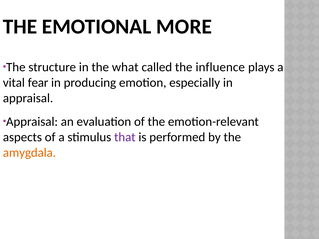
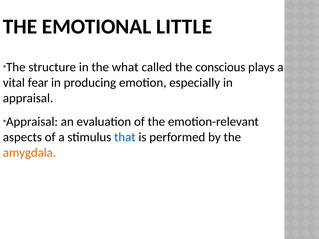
MORE: MORE -> LITTLE (184, 27)
influence: influence -> conscious (220, 67)
that colour: purple -> blue (125, 137)
